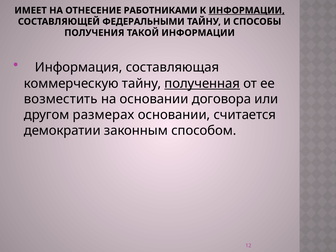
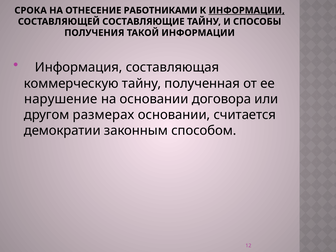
ИМЕЕТ: ИМЕЕТ -> СРОКА (31, 10)
ФЕДЕРАЛЬНЫМИ: ФЕДЕРАЛЬНЫМИ -> СОСТАВЛЯЮЩИЕ (143, 22)
полученная underline: present -> none (202, 83)
возместить: возместить -> нарушение (61, 99)
